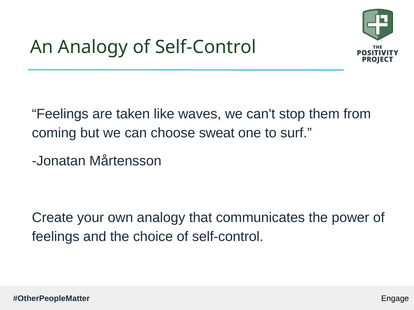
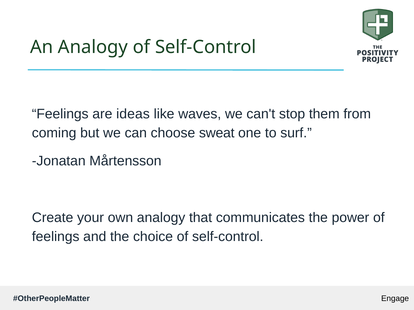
taken: taken -> ideas (133, 114)
